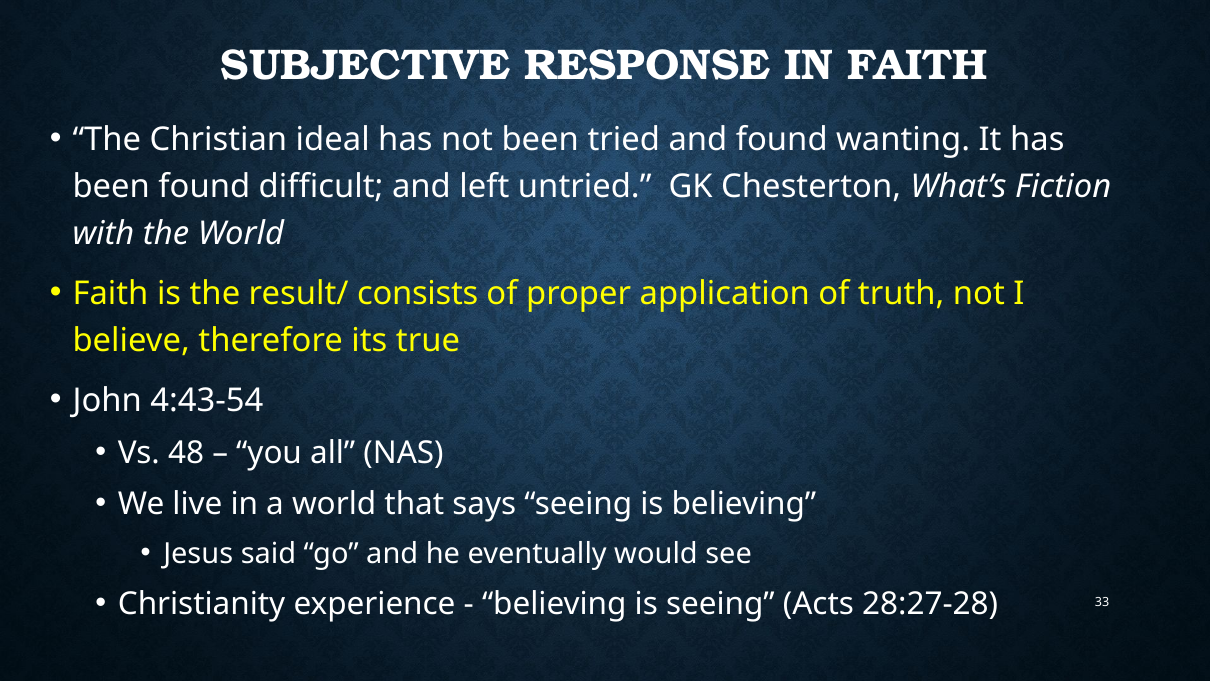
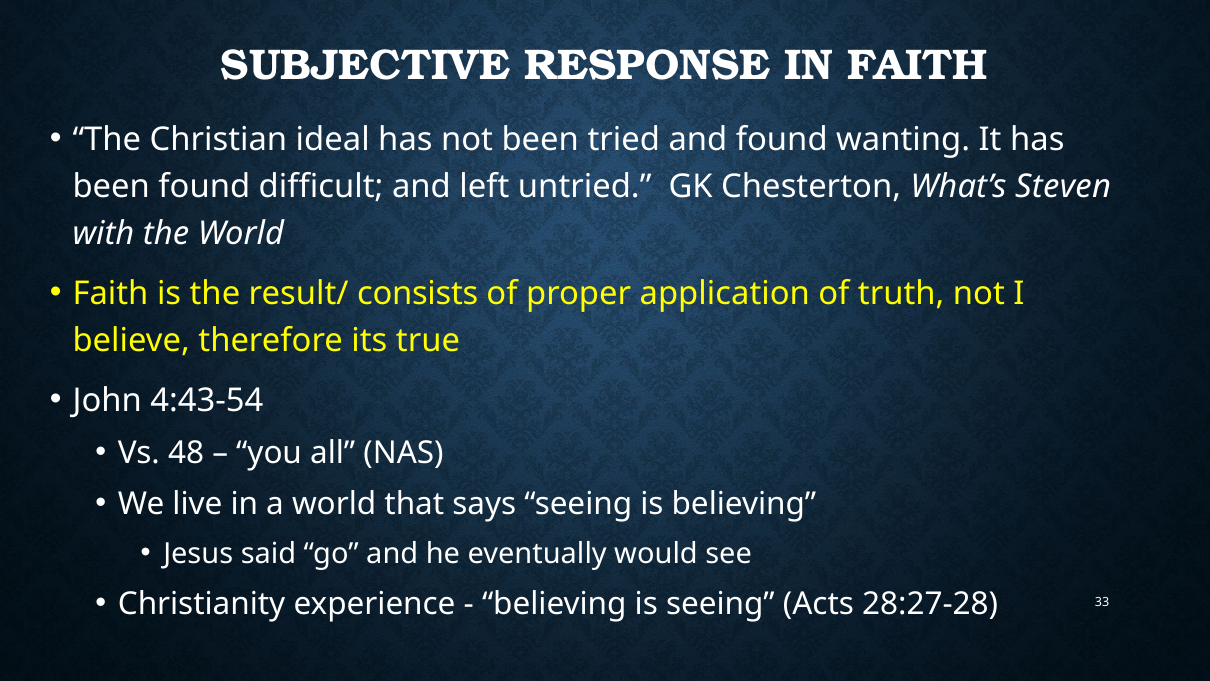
Fiction: Fiction -> Steven (1063, 186)
